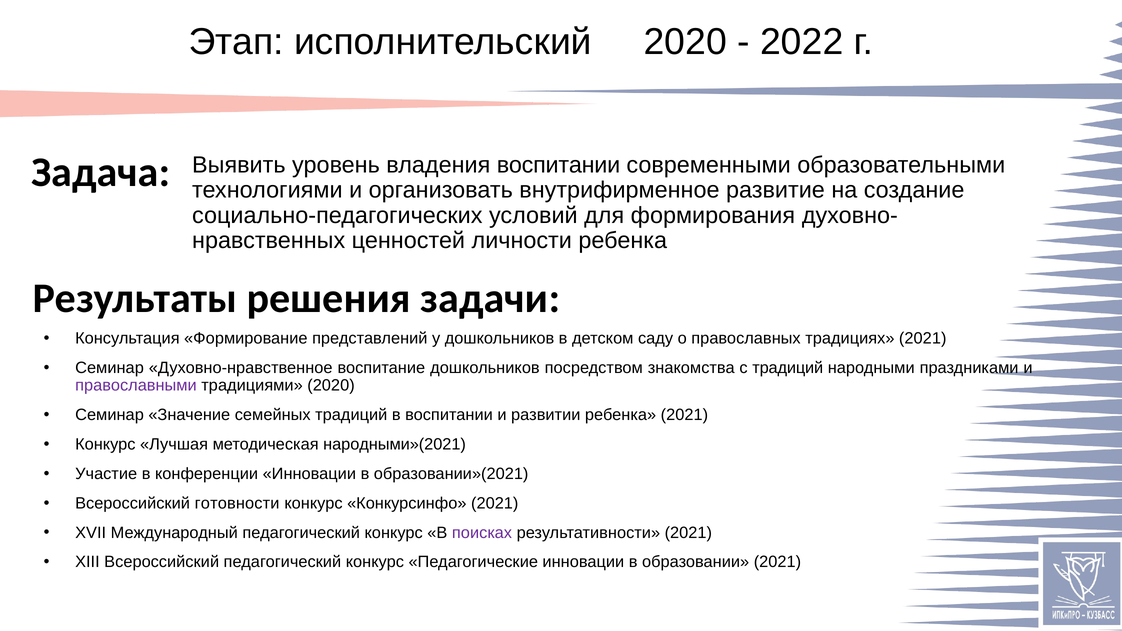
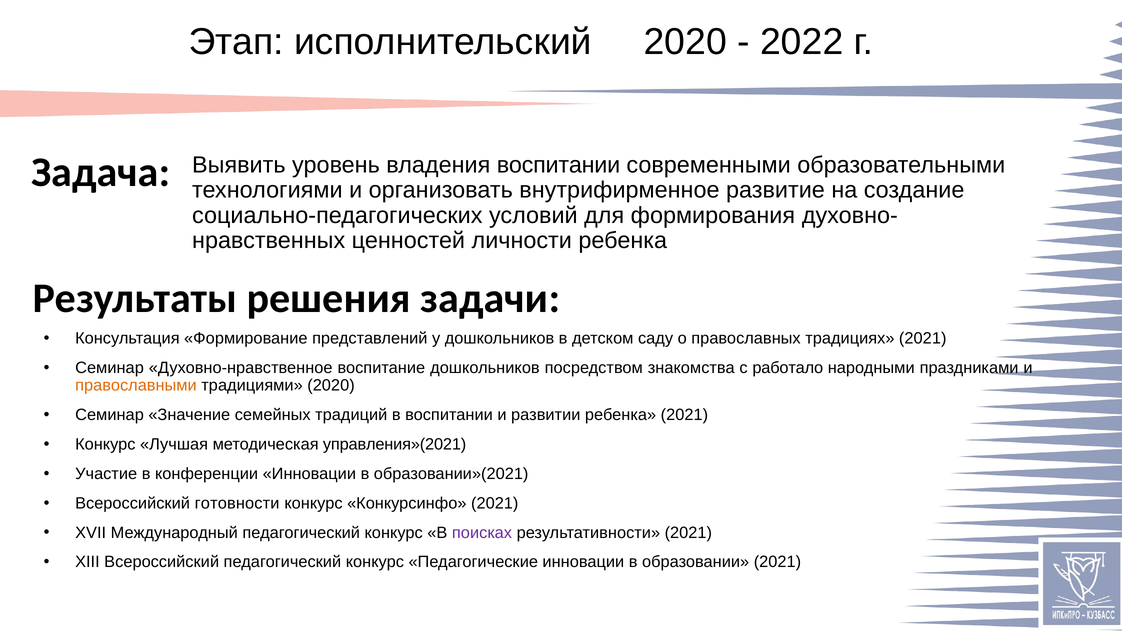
с традиций: традиций -> работало (788, 368)
православными colour: purple -> orange (136, 386)
народными»(2021: народными»(2021 -> управления»(2021 (395, 444)
